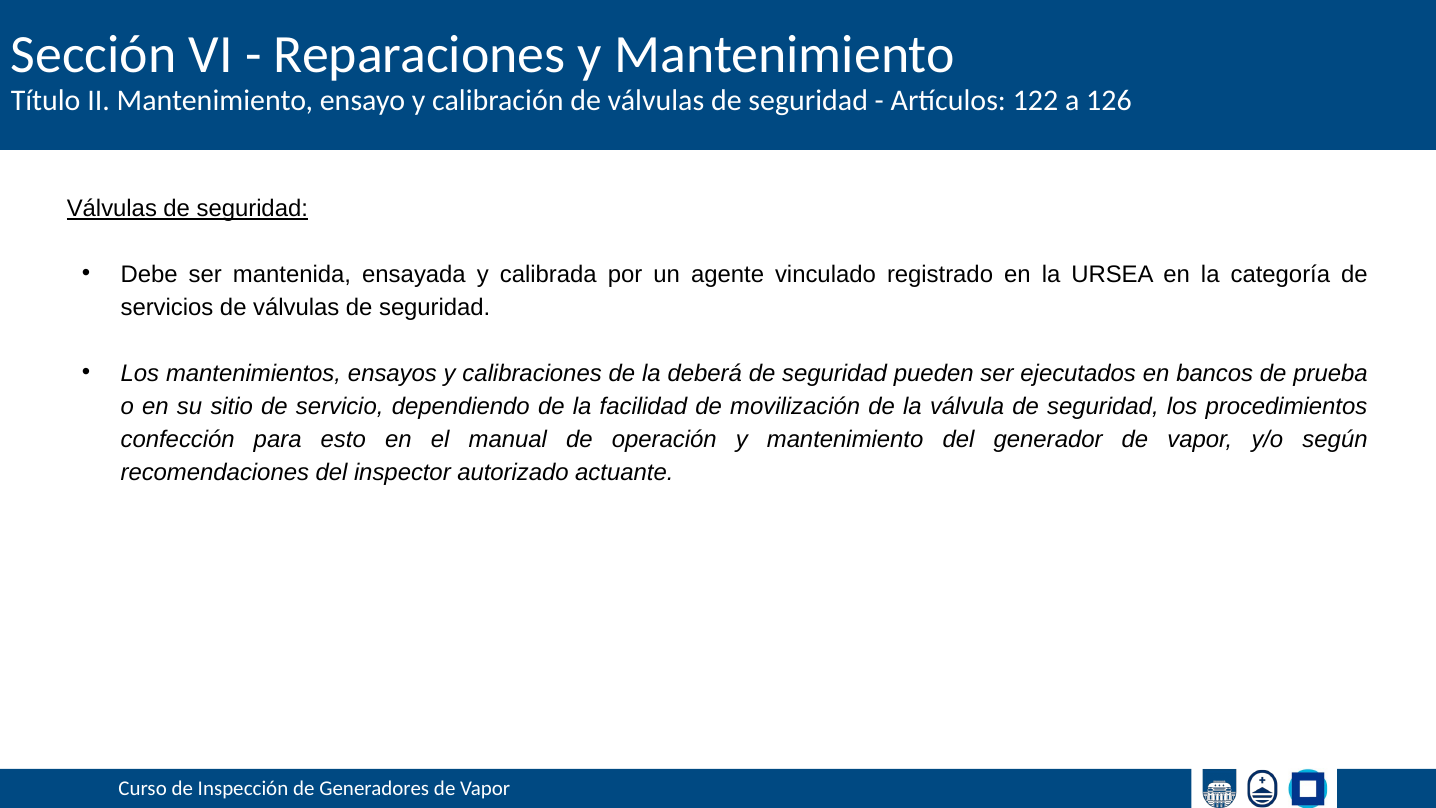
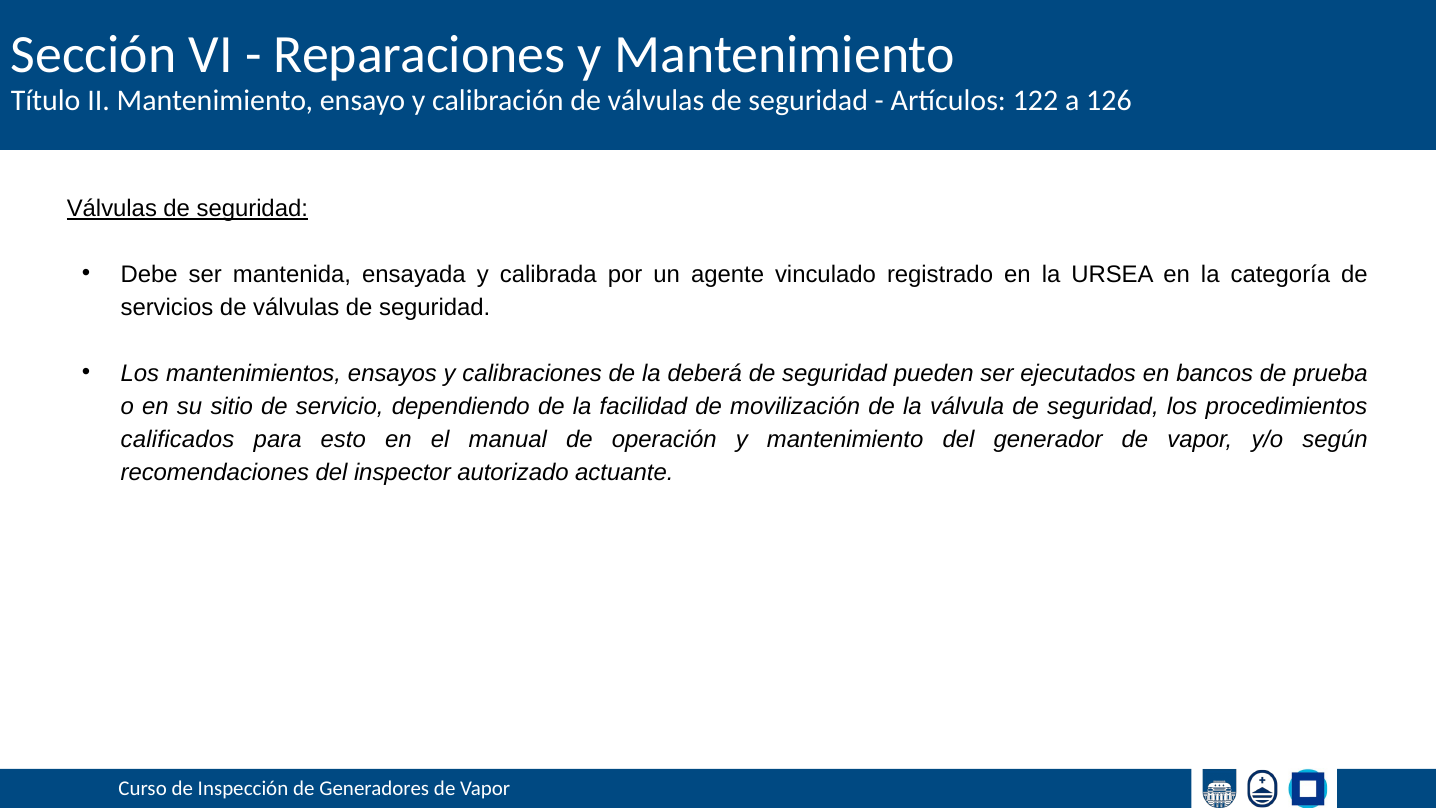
confección: confección -> calificados (178, 439)
